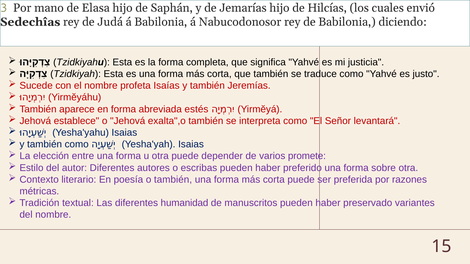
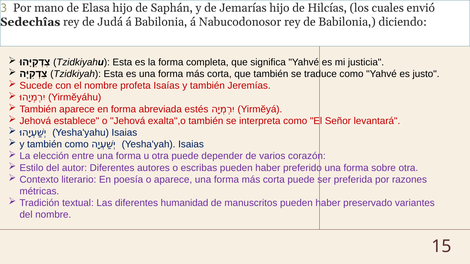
promete: promete -> corazón (307, 156)
o también: también -> aparece (173, 180)
